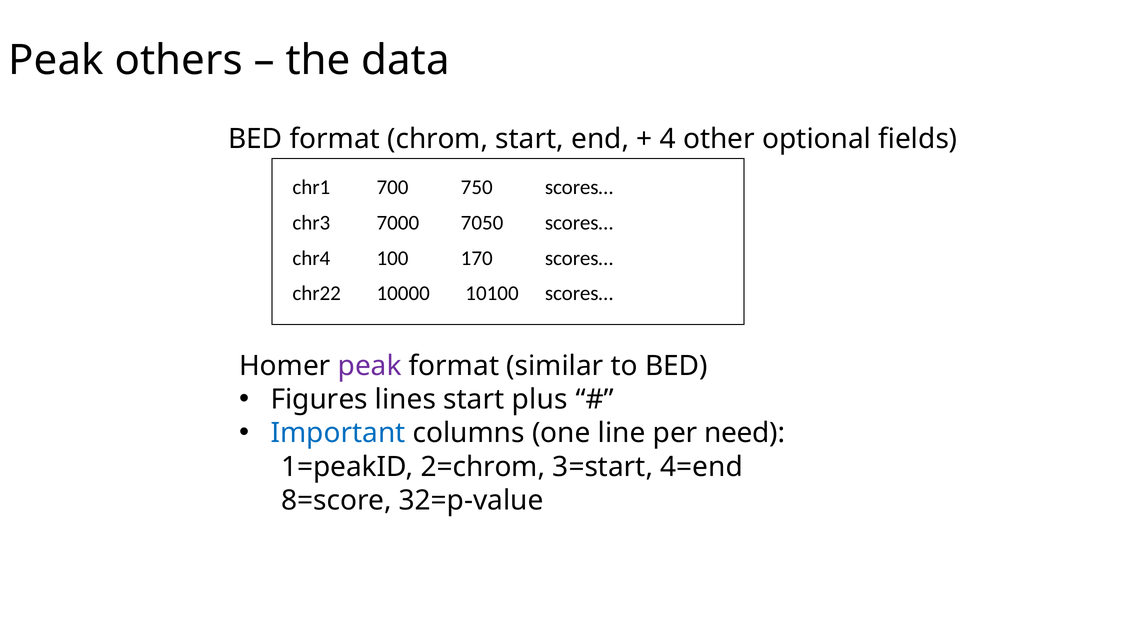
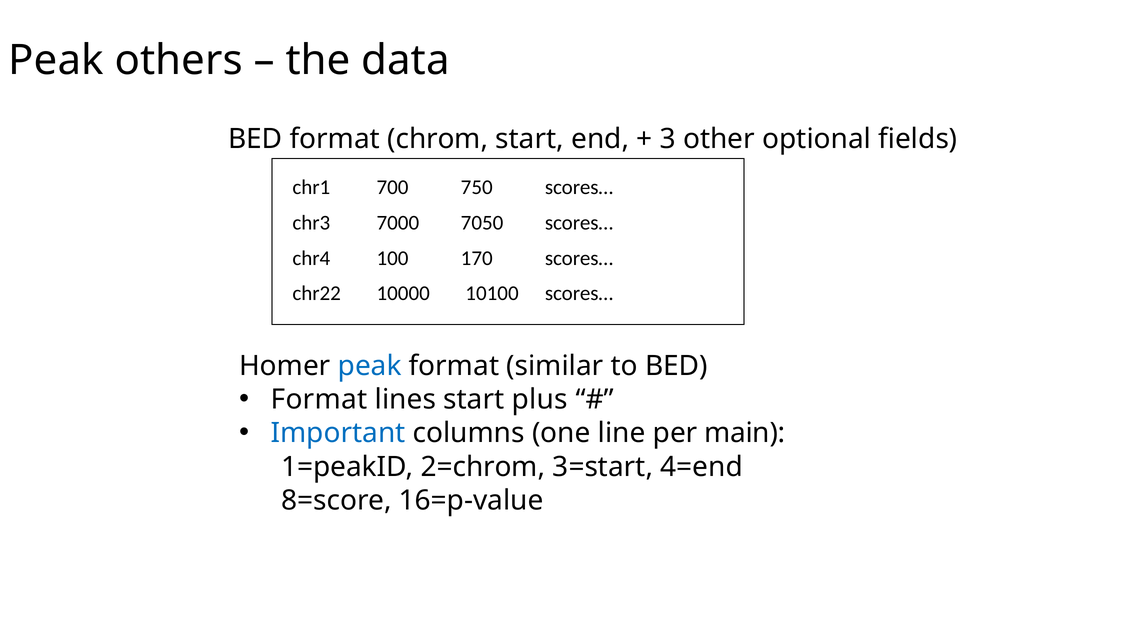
4: 4 -> 3 (668, 139)
peak colour: purple -> blue (370, 366)
Figures: Figures -> Format (319, 400)
need: need -> main (745, 433)
32=p-value: 32=p-value -> 16=p-value (471, 501)
